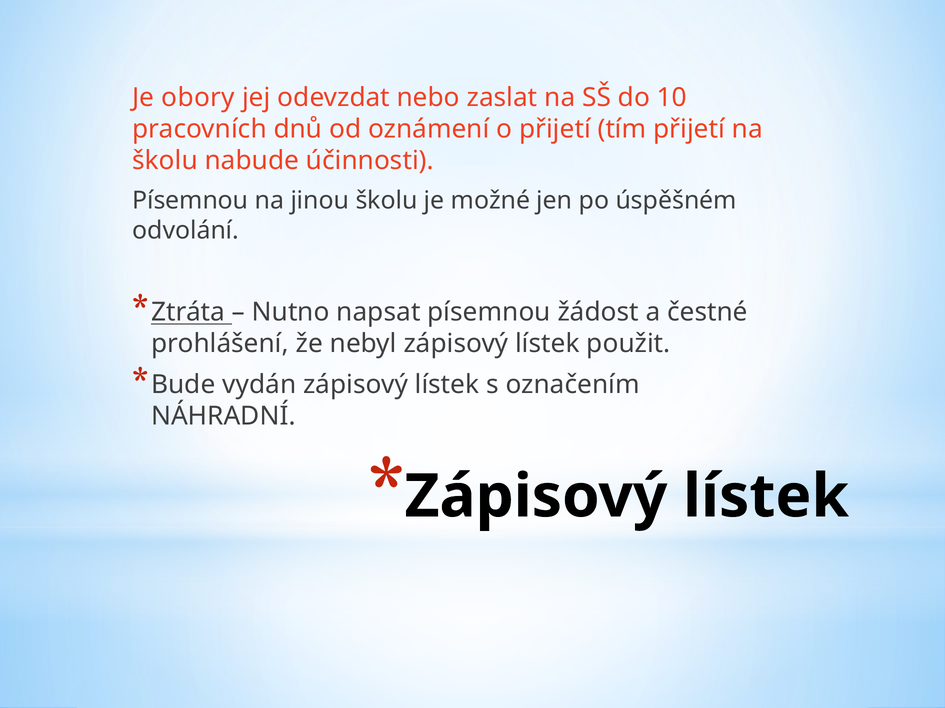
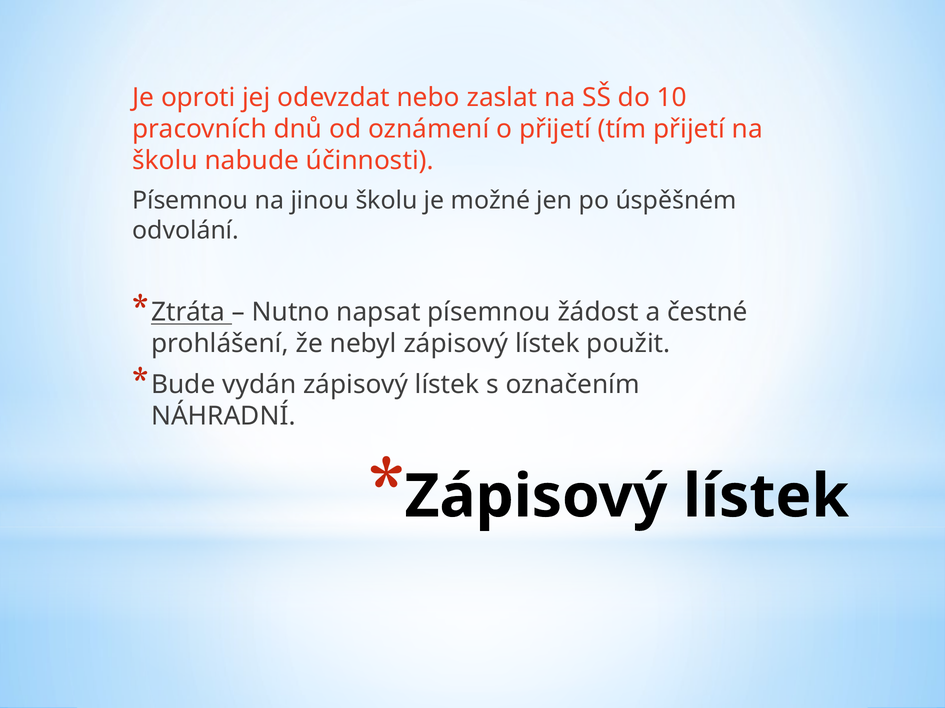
obory: obory -> oproti (198, 98)
